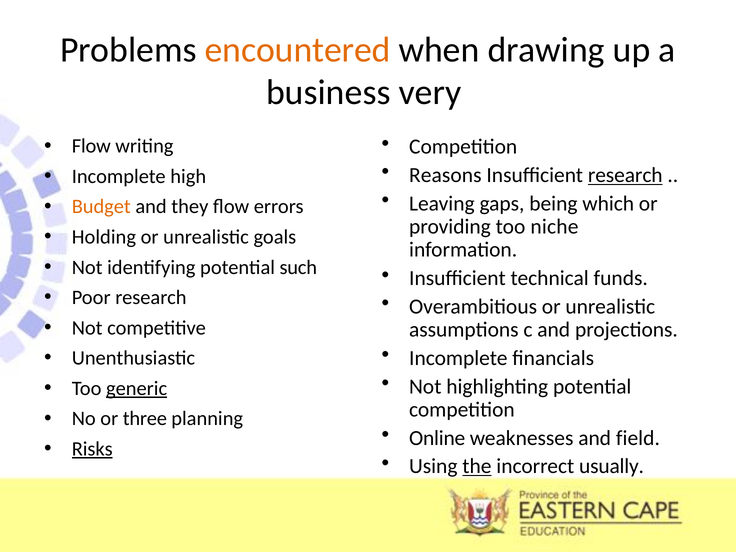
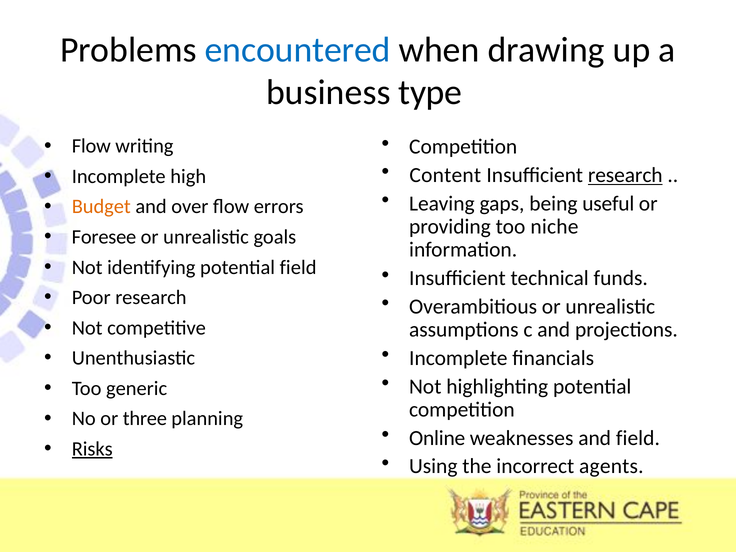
encountered colour: orange -> blue (298, 50)
very: very -> type (430, 93)
Reasons: Reasons -> Content (445, 175)
which: which -> useful (608, 204)
they: they -> over (190, 207)
Holding: Holding -> Foresee (104, 237)
potential such: such -> field (298, 267)
generic underline: present -> none (137, 388)
the underline: present -> none (477, 466)
usually: usually -> agents (611, 466)
